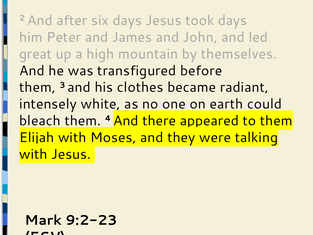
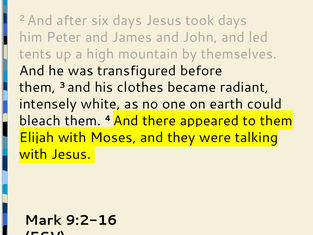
great: great -> tents (36, 54)
9:2-23: 9:2-23 -> 9:2-16 (91, 220)
